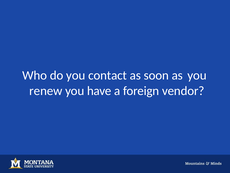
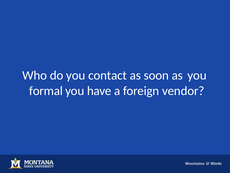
renew: renew -> formal (46, 91)
